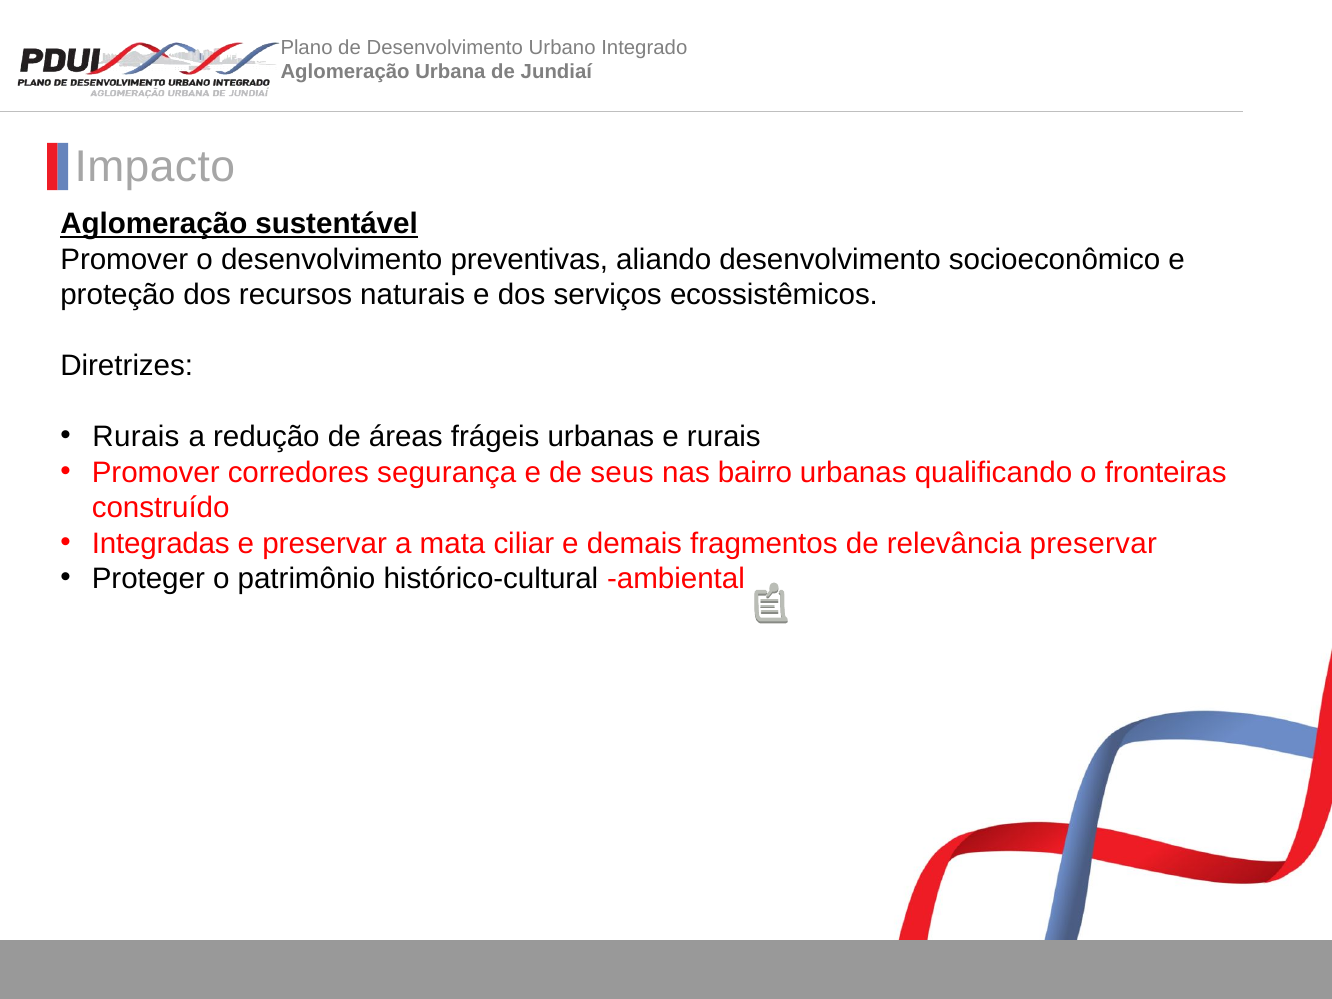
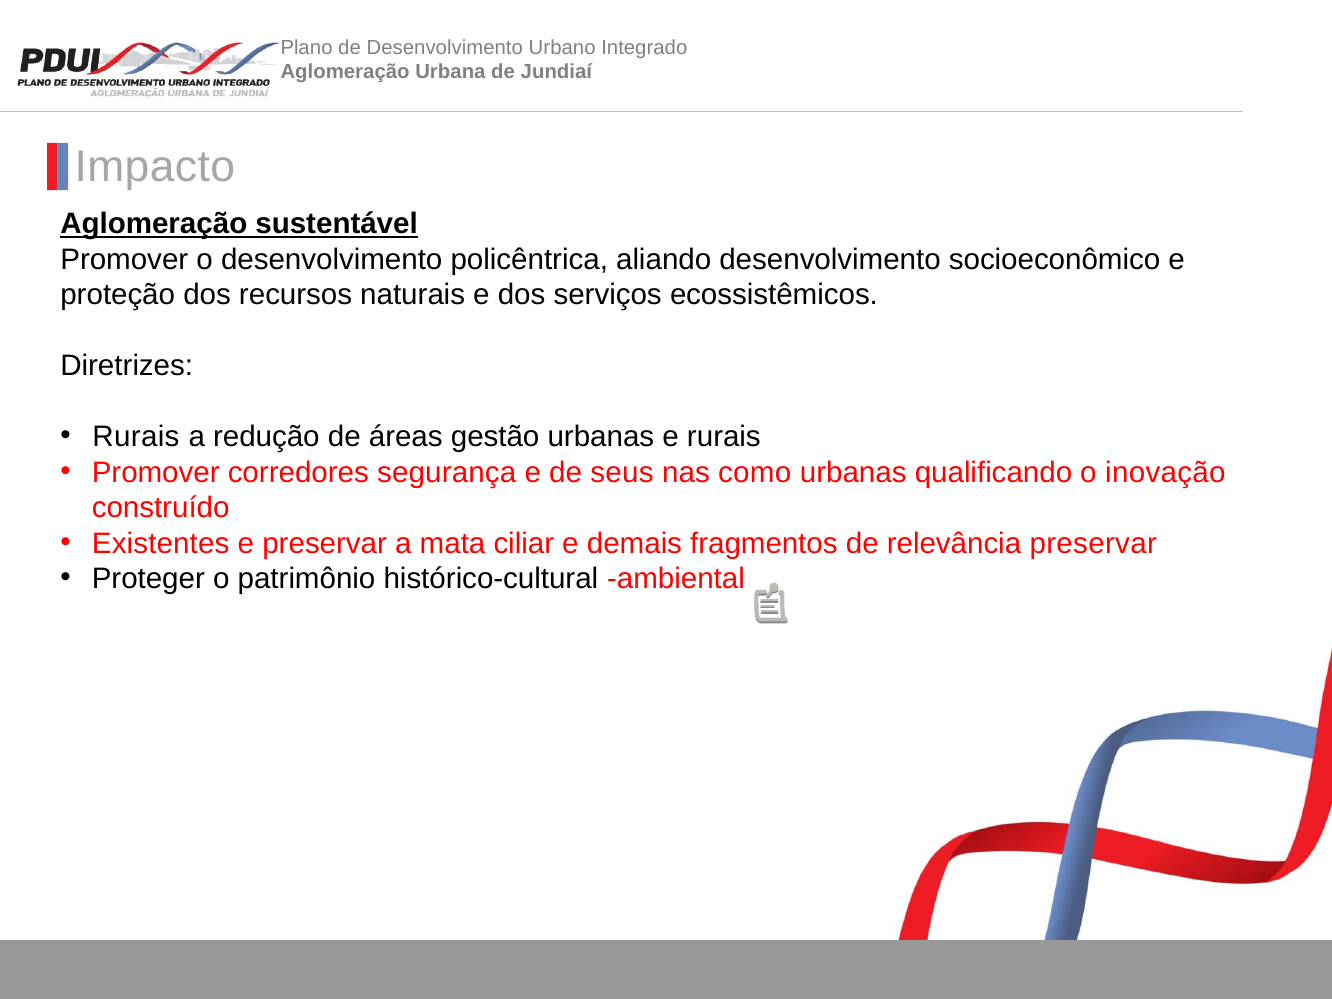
preventivas: preventivas -> policêntrica (529, 259)
frágeis: frágeis -> gestão (495, 437)
bairro: bairro -> como (755, 472)
fronteiras: fronteiras -> inovação (1165, 472)
Integradas: Integradas -> Existentes (161, 543)
